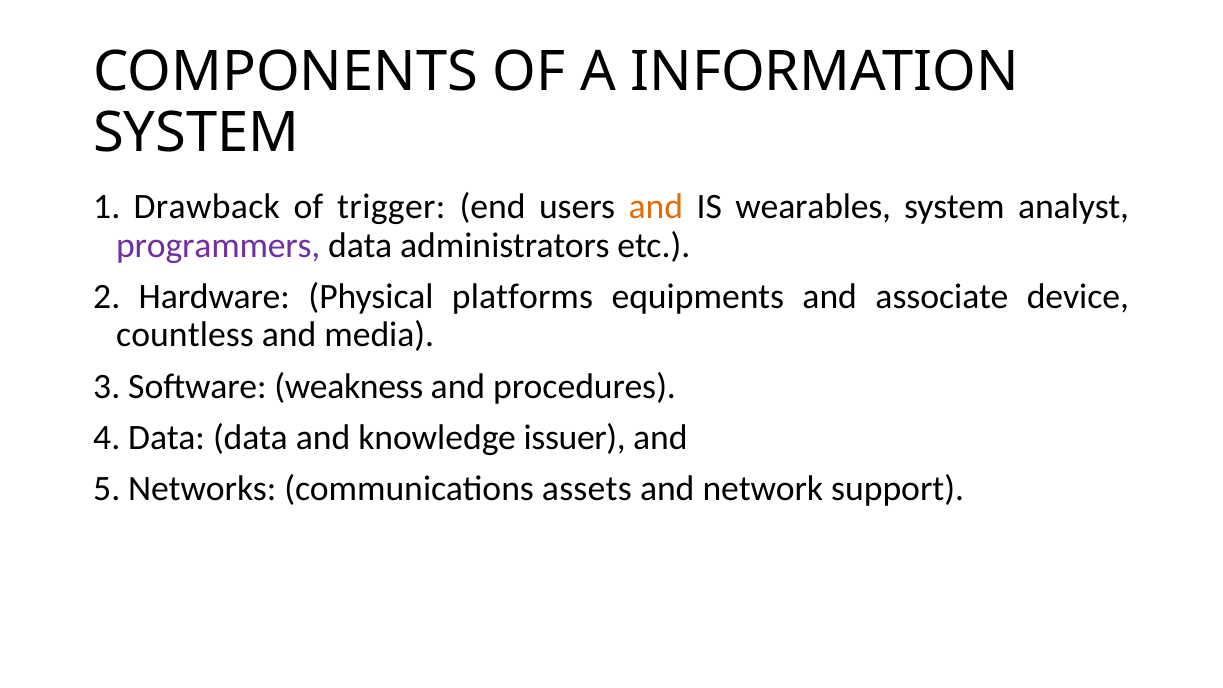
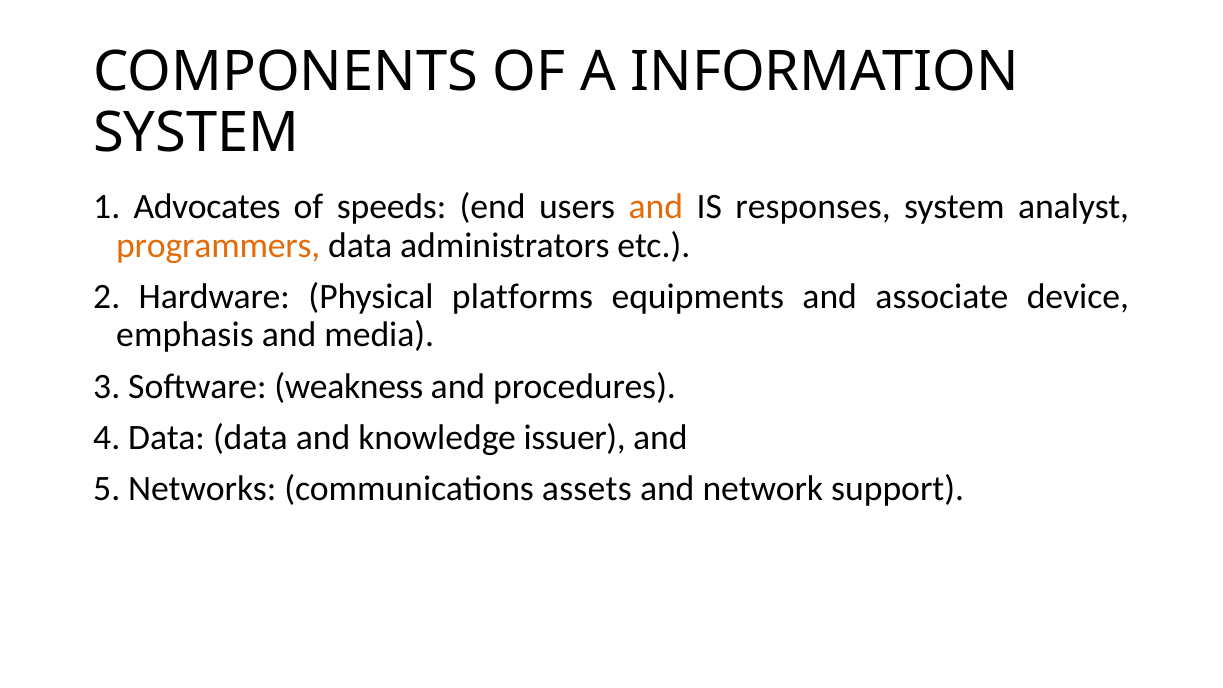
Drawback: Drawback -> Advocates (207, 207)
trigger: trigger -> speeds (392, 207)
wearables: wearables -> responses (813, 207)
programmers colour: purple -> orange (218, 245)
countless: countless -> emphasis (185, 335)
